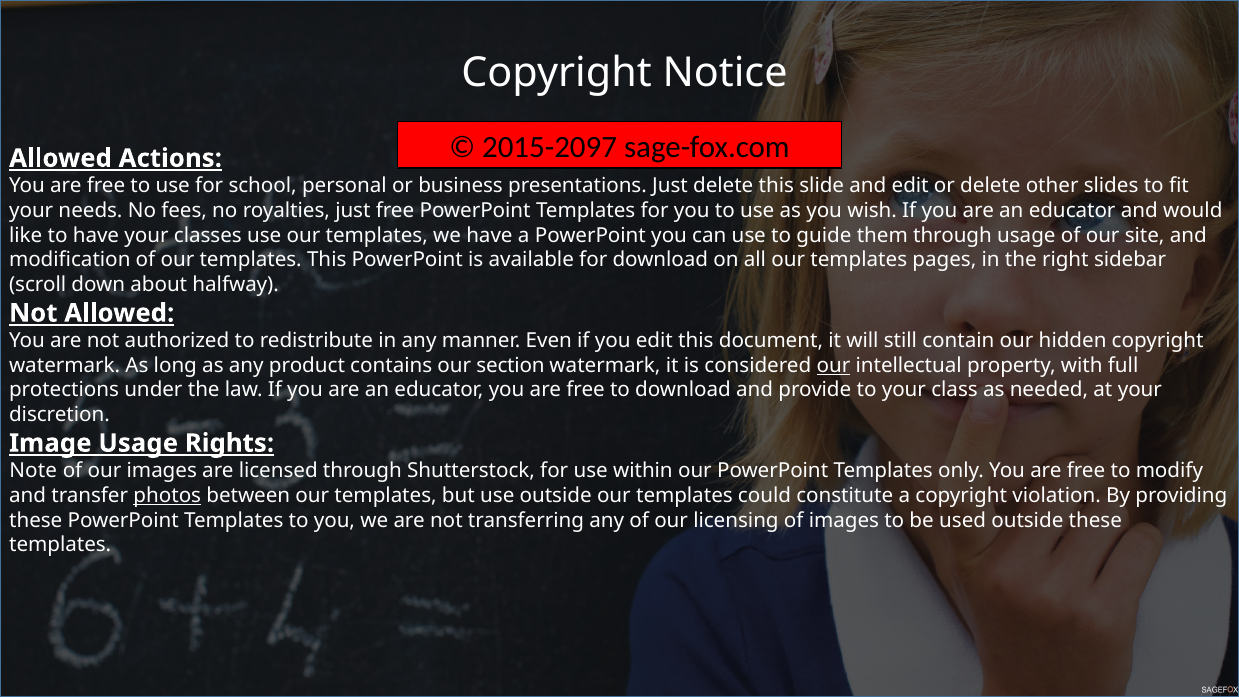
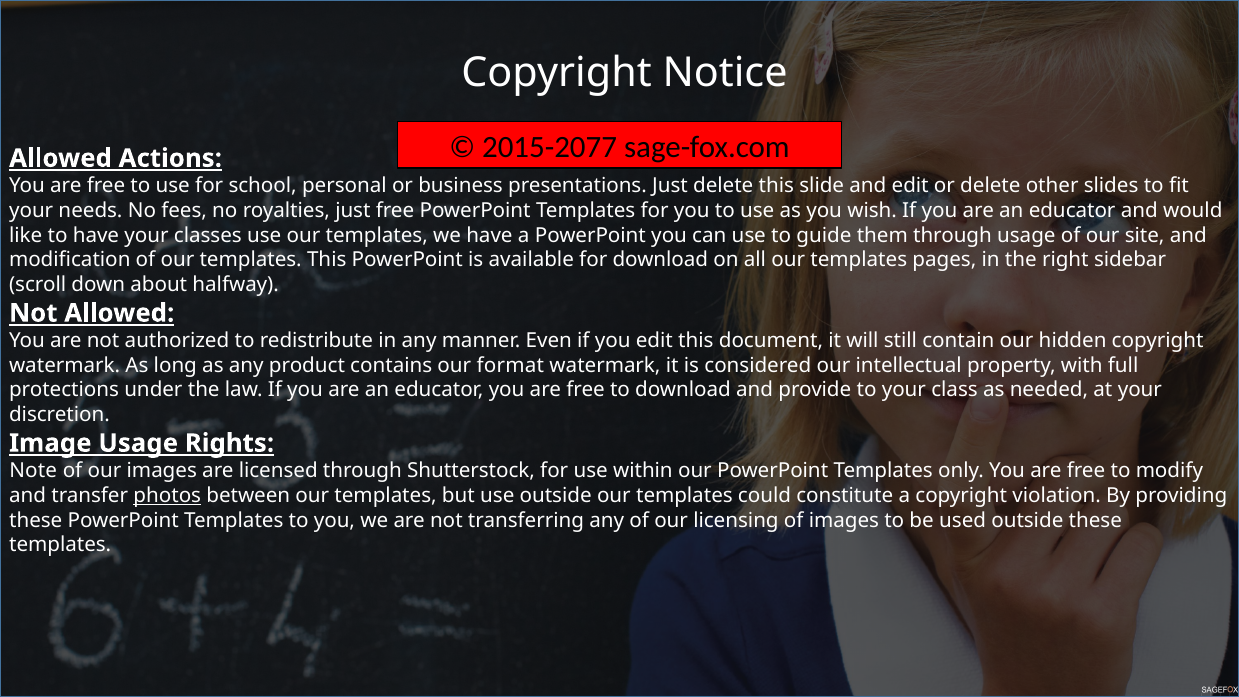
2015-2097: 2015-2097 -> 2015-2077 (550, 147)
section: section -> format (510, 365)
our underline: present -> none (833, 365)
